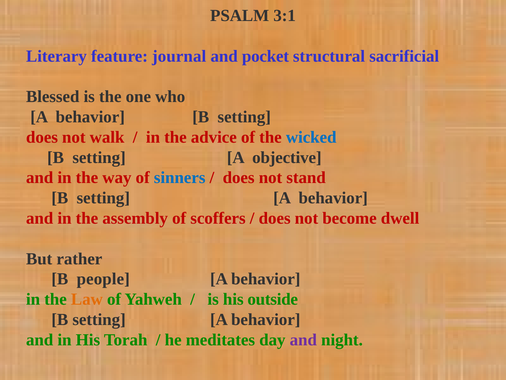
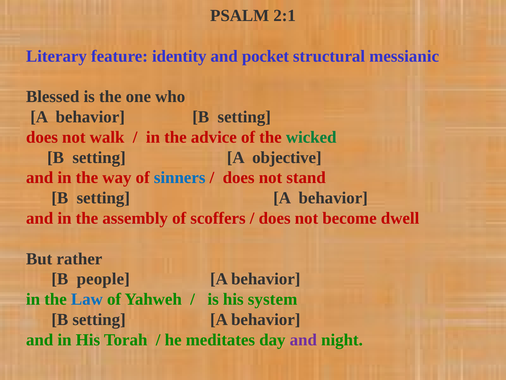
3:1: 3:1 -> 2:1 (285, 16)
journal: journal -> identity (179, 56)
sacrificial: sacrificial -> messianic (404, 56)
wicked colour: blue -> green (311, 137)
Law colour: orange -> blue (87, 299)
outside: outside -> system (273, 299)
